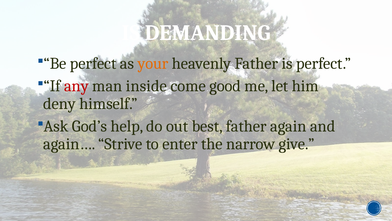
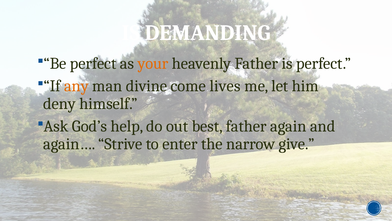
any colour: red -> orange (76, 86)
inside: inside -> divine (146, 86)
good: good -> lives (225, 86)
